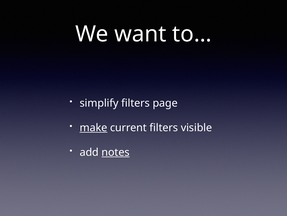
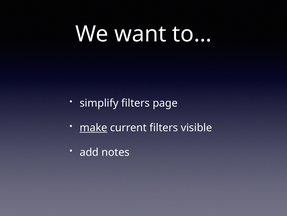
notes underline: present -> none (116, 152)
